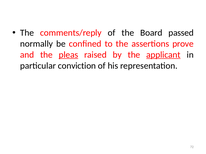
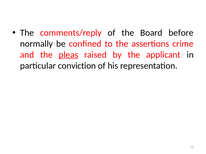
passed: passed -> before (181, 33)
prove: prove -> crime (183, 44)
applicant underline: present -> none (163, 55)
